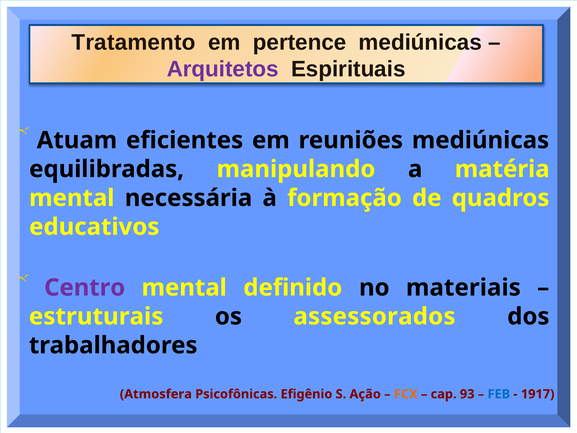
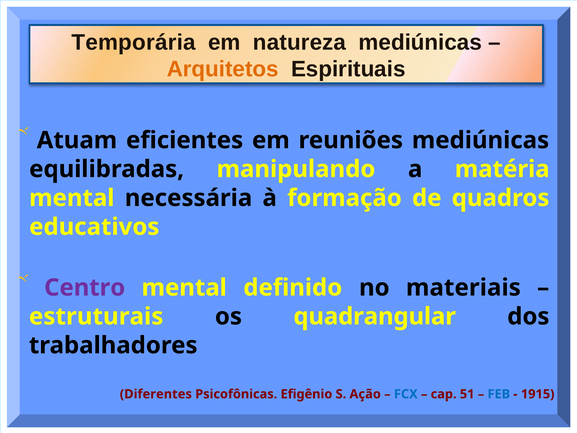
Tratamento: Tratamento -> Temporária (134, 42)
pertence: pertence -> natureza (300, 42)
Arquitetos colour: purple -> orange (223, 69)
assessorados: assessorados -> quadrangular (375, 316)
Atmosfera: Atmosfera -> Diferentes (156, 394)
FCX colour: orange -> blue (406, 394)
93: 93 -> 51 (467, 394)
1917: 1917 -> 1915 (538, 394)
